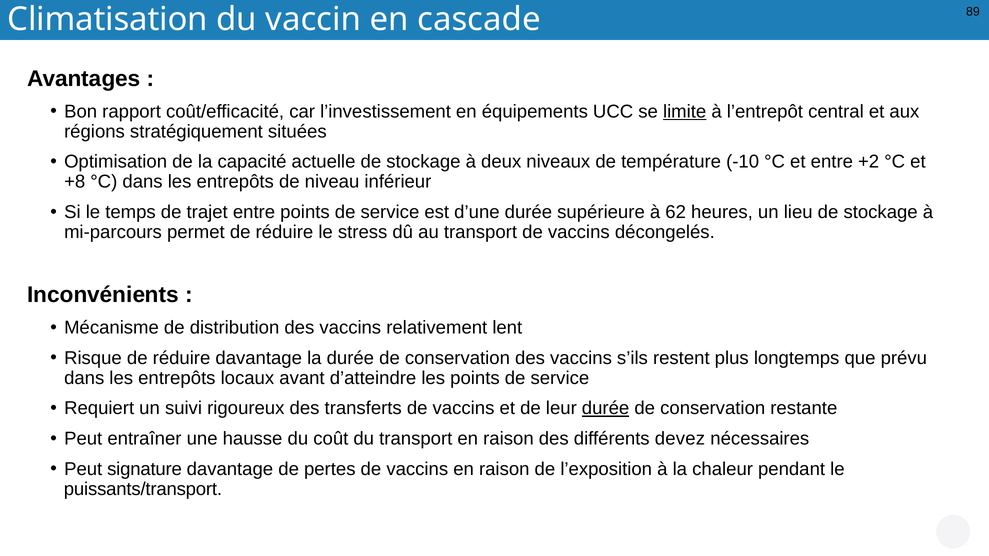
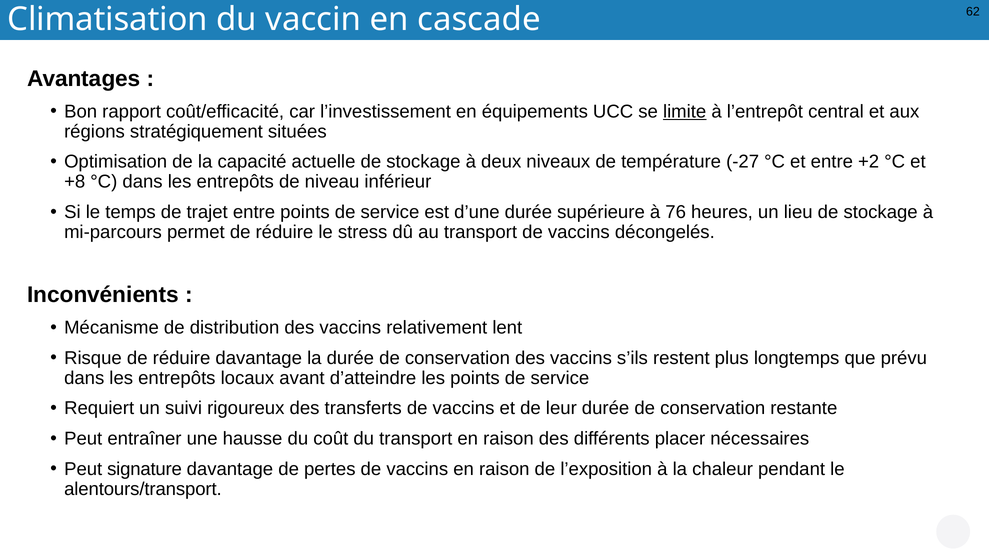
89: 89 -> 62 (973, 12)
-10: -10 -> -27 (743, 162)
62: 62 -> 76 (676, 212)
durée underline: present -> none (606, 408)
devez: devez -> placer (680, 439)
puissants/transport: puissants/transport -> alentours/transport (143, 489)
